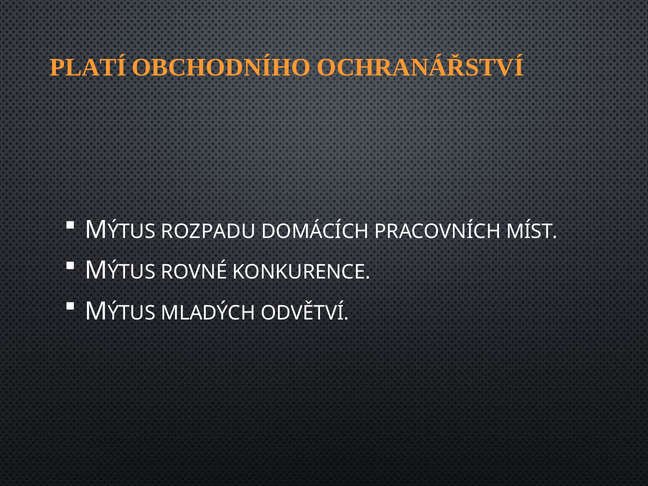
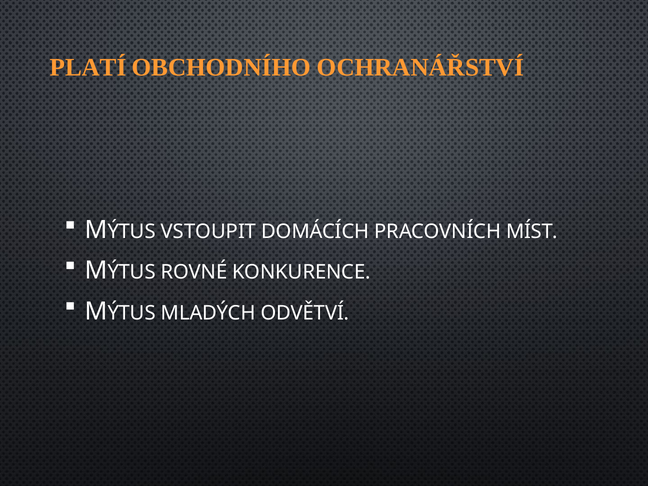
ROZPADU: ROZPADU -> VSTOUPIT (208, 232)
